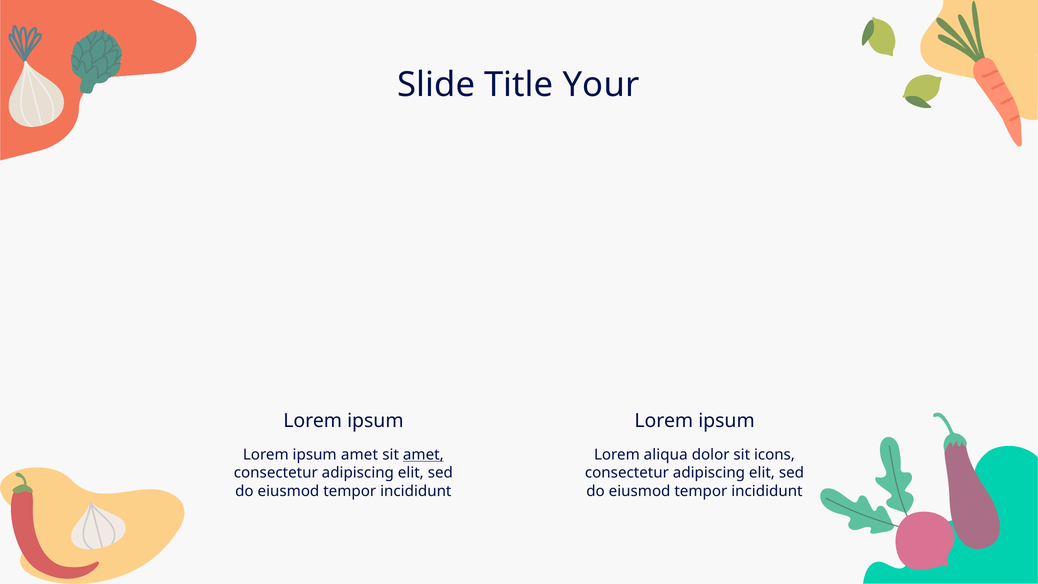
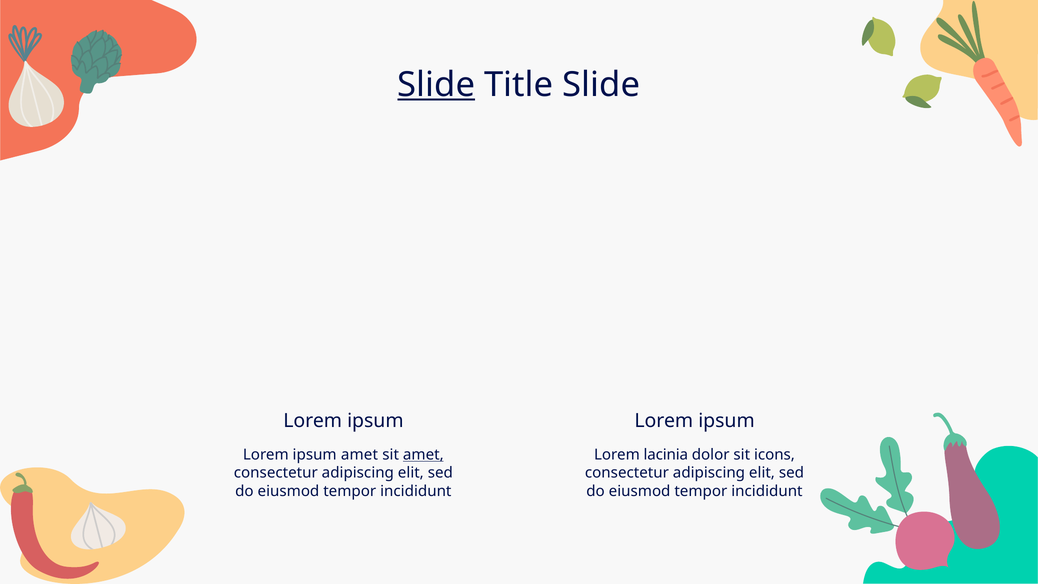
Slide underline: none -> present (436, 85)
Title Your: Your -> Slide (601, 85)
aliqua: aliqua -> lacinia (666, 455)
